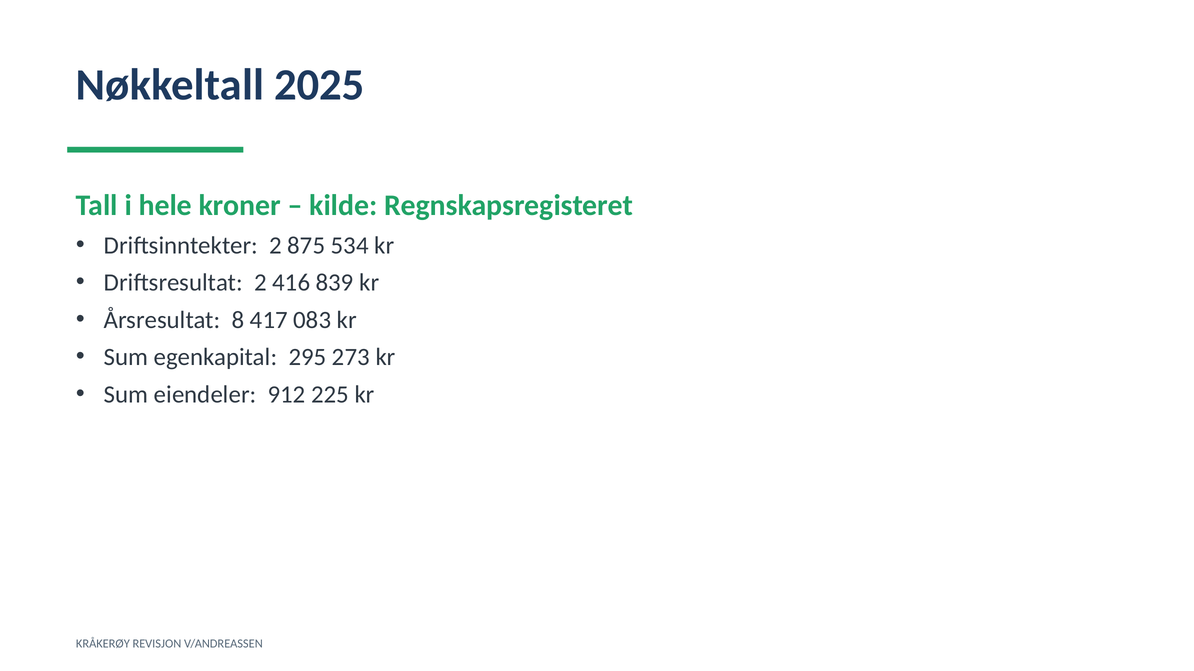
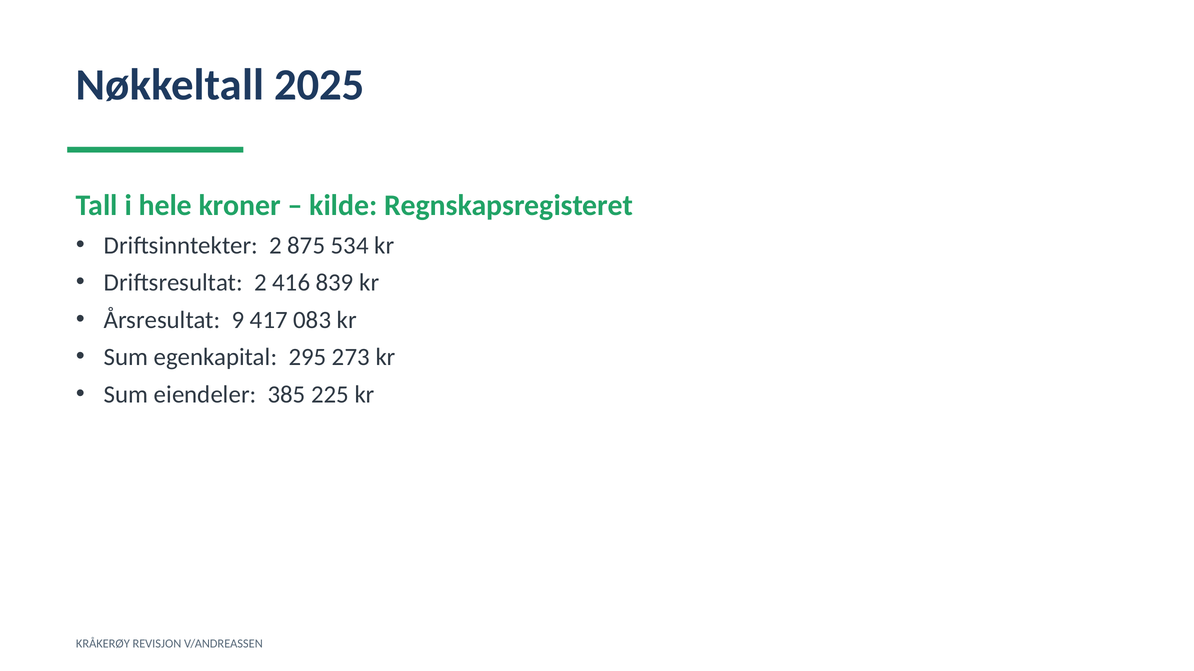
8: 8 -> 9 (238, 320)
912: 912 -> 385 (287, 395)
